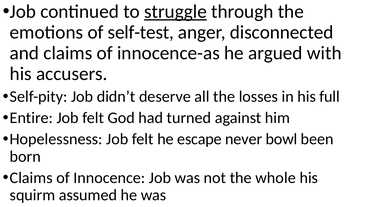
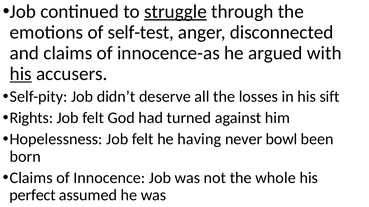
his underline: none -> present (21, 74)
full: full -> sift (330, 97)
Entire: Entire -> Rights (31, 118)
escape: escape -> having (199, 139)
squirm: squirm -> perfect (33, 196)
